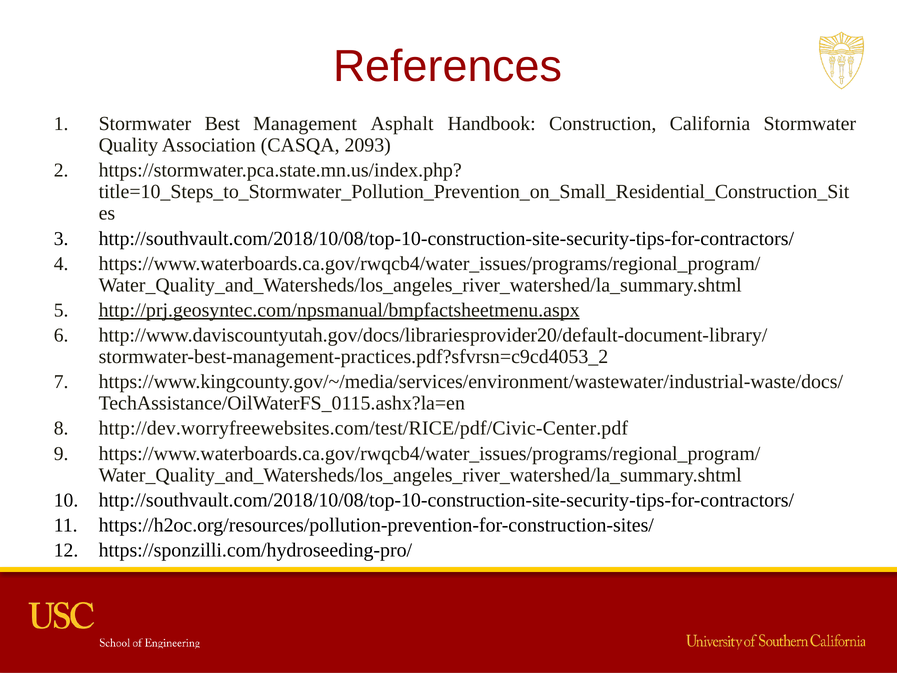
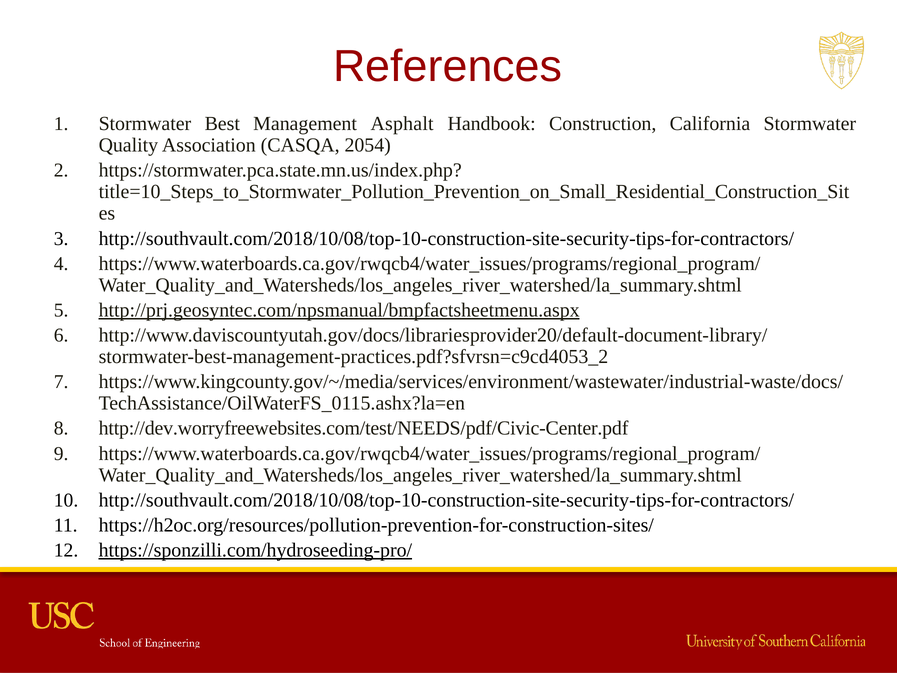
2093: 2093 -> 2054 (368, 145)
http://dev.worryfreewebsites.com/test/RICE/pdf/Civic-Center.pdf: http://dev.worryfreewebsites.com/test/RICE/pdf/Civic-Center.pdf -> http://dev.worryfreewebsites.com/test/NEEDS/pdf/Civic-Center.pdf (364, 428)
https://sponzilli.com/hydroseeding-pro/ underline: none -> present (255, 550)
